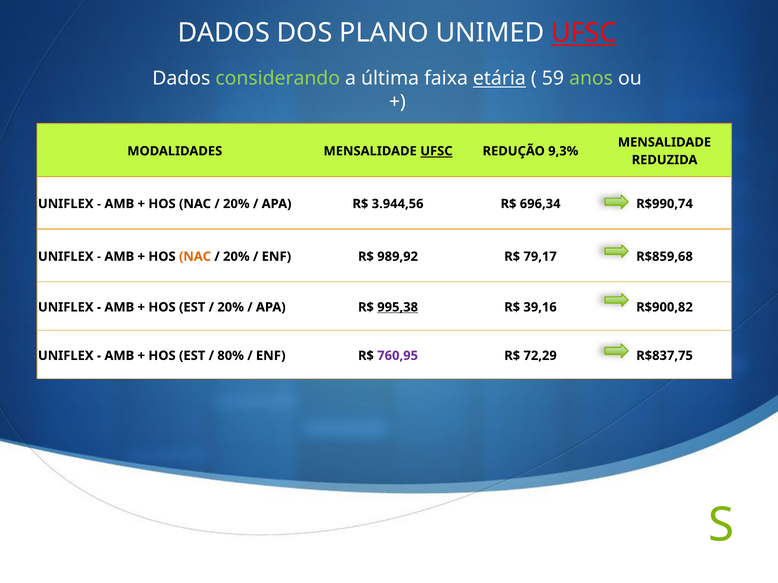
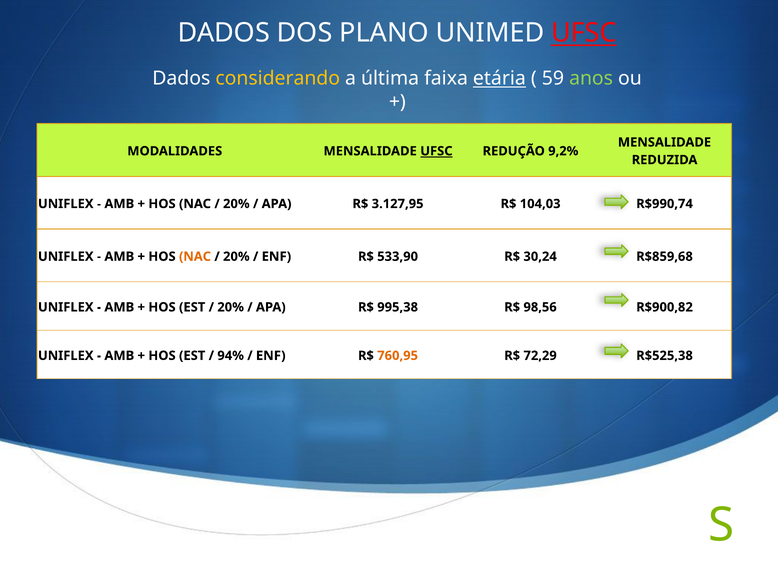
considerando colour: light green -> yellow (278, 79)
9,3%: 9,3% -> 9,2% (563, 151)
3.944,56: 3.944,56 -> 3.127,95 (398, 204)
696,34: 696,34 -> 104,03 (540, 204)
989,92: 989,92 -> 533,90 (398, 257)
79,17: 79,17 -> 30,24 (540, 257)
995,38 underline: present -> none (398, 307)
39,16: 39,16 -> 98,56 (540, 307)
80%: 80% -> 94% (231, 356)
760,95 colour: purple -> orange (398, 356)
R$837,75: R$837,75 -> R$525,38 (665, 356)
